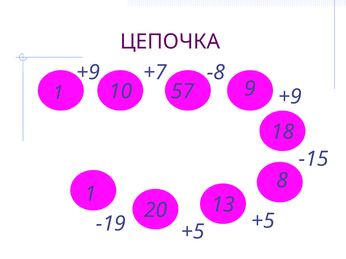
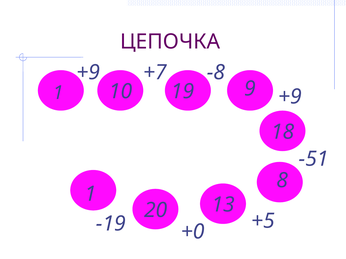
57: 57 -> 19 (183, 92)
-15: -15 -> -51 (314, 159)
+5: +5 -> +0 (193, 232)
